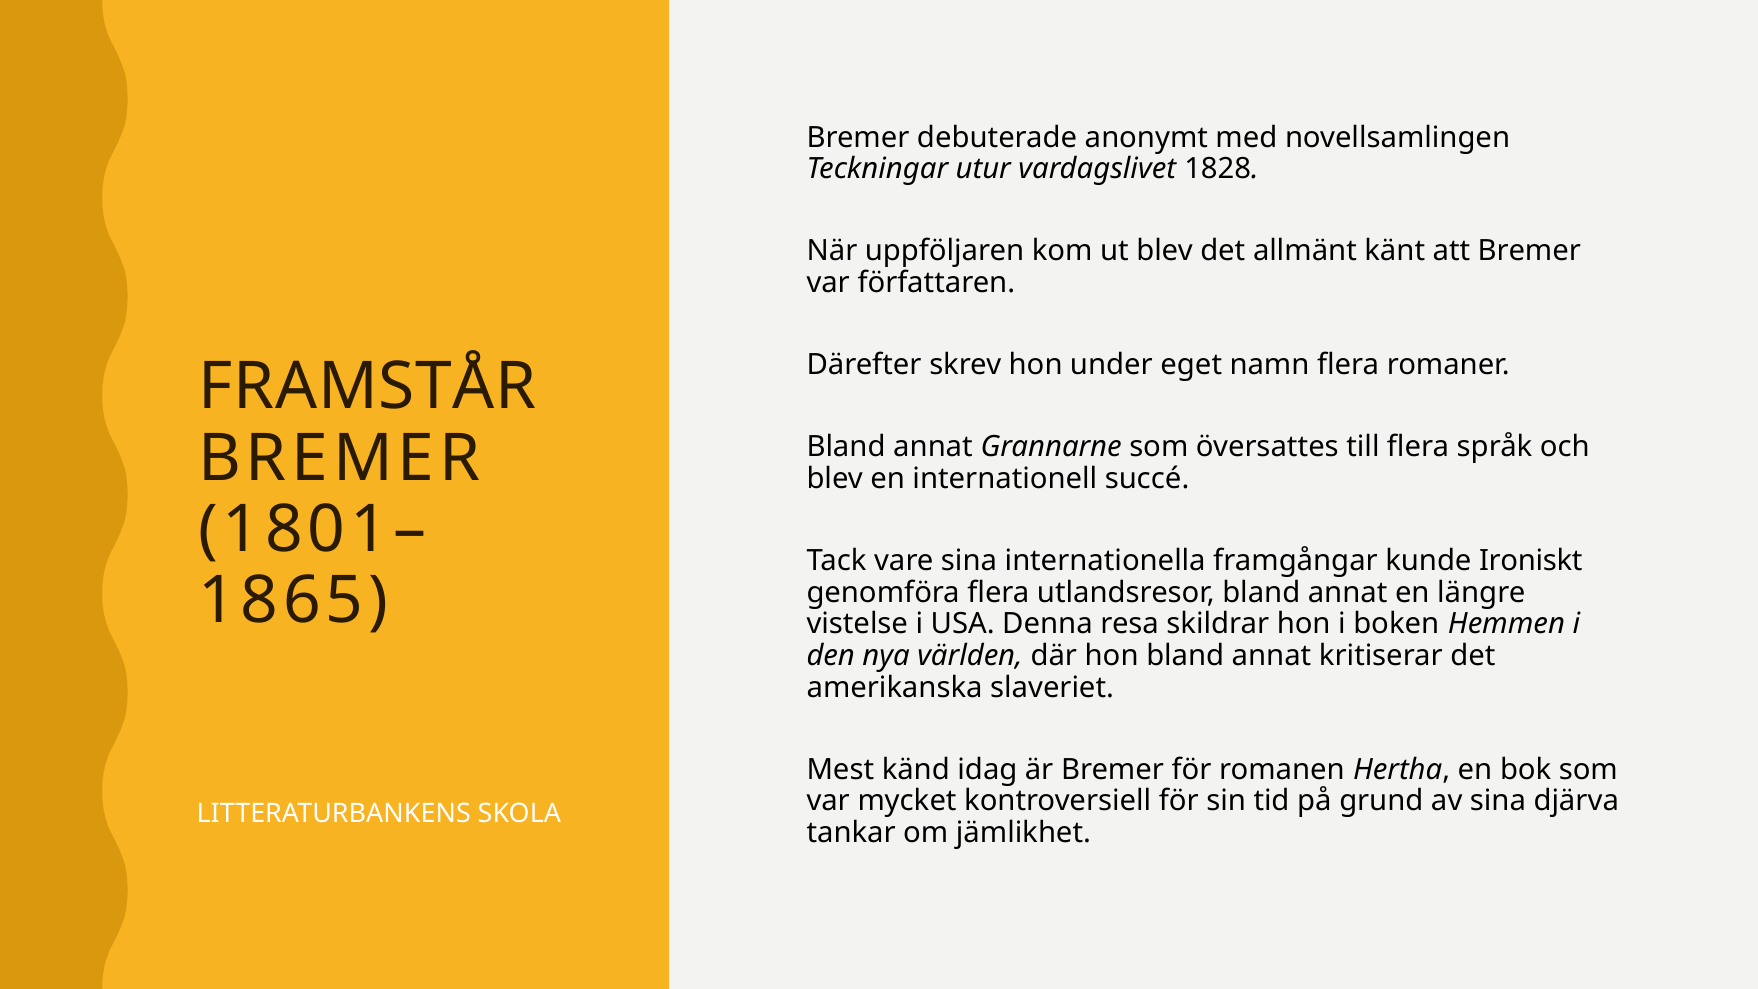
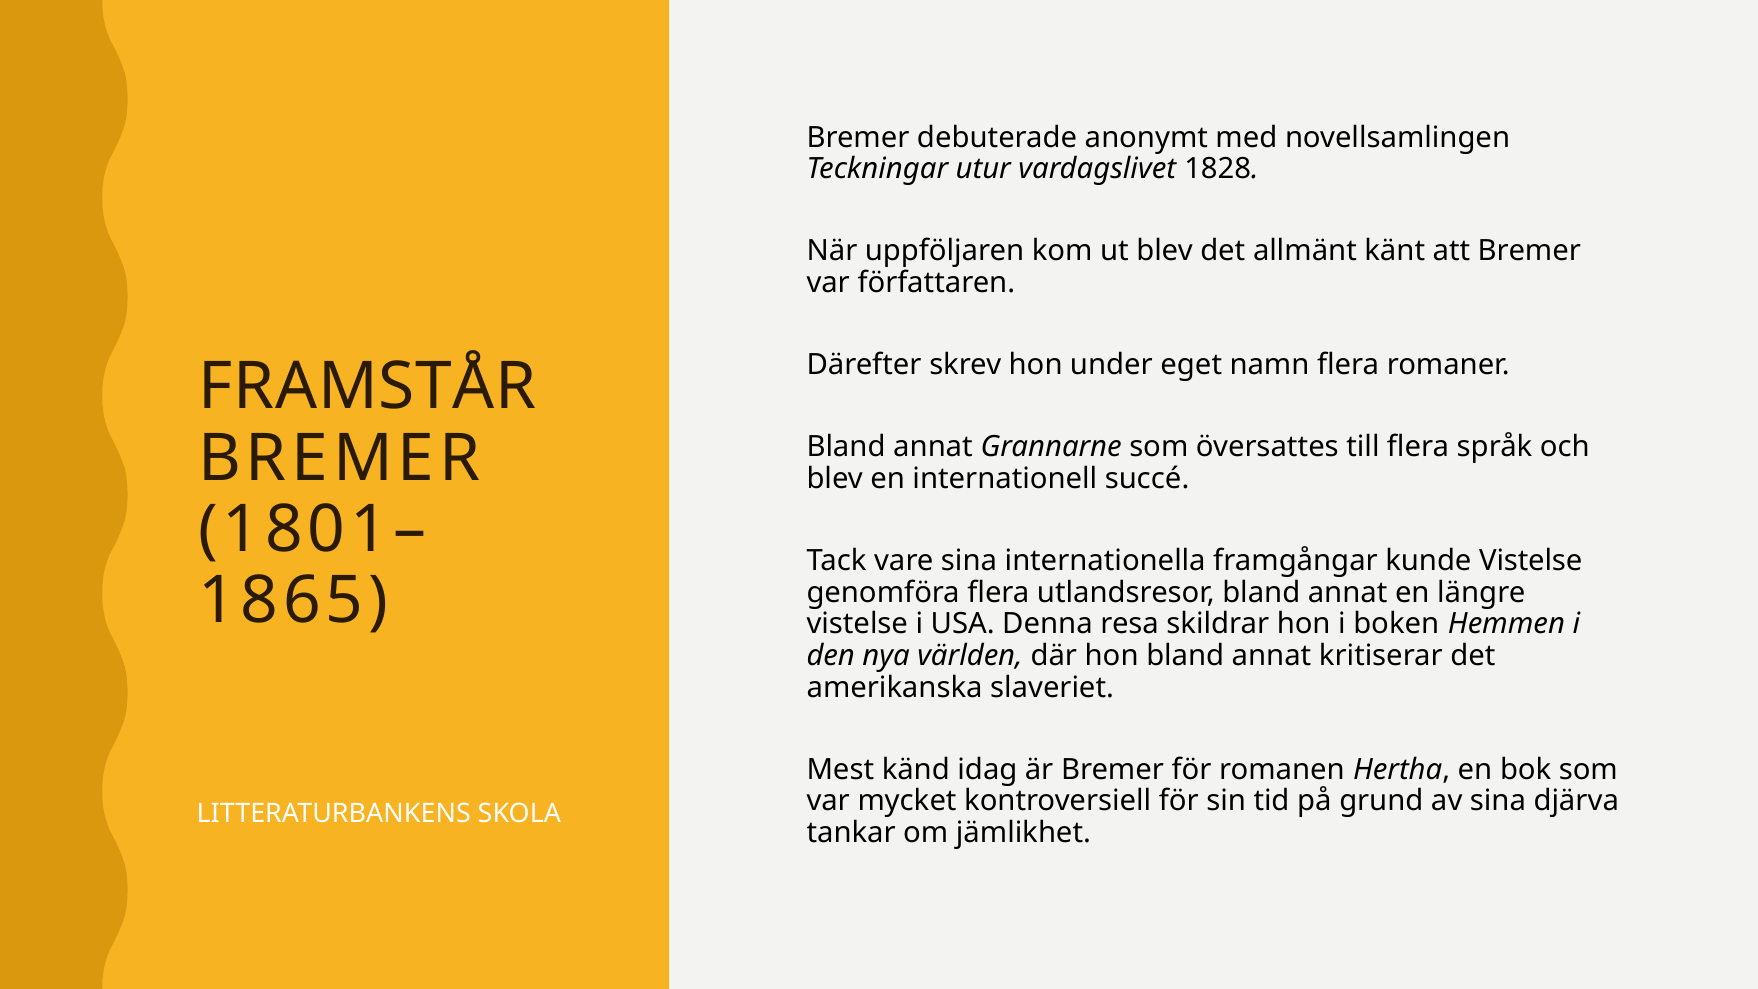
kunde Ironiskt: Ironiskt -> Vistelse (1531, 561)
